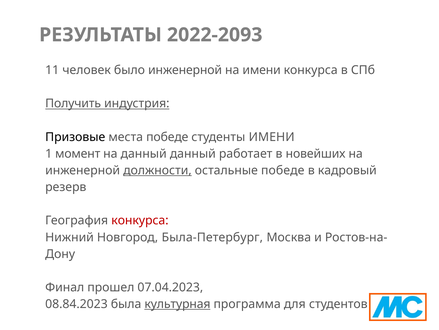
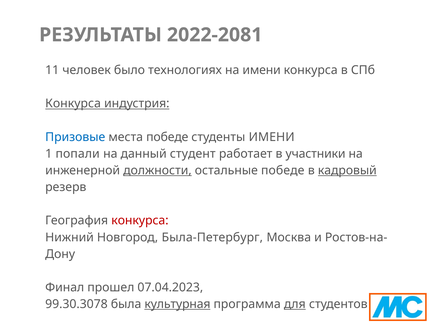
2022-2093: 2022-2093 -> 2022-2081 (215, 35)
было инженерной: инженерной -> технологиях (185, 70)
Получить: Получить -> Конкурса (73, 103)
Призовые colour: black -> blue (75, 137)
момент: момент -> попали (78, 153)
данный данный: данный -> студент (193, 153)
новейших: новейших -> участники (316, 153)
кадровый underline: none -> present (347, 170)
08.84.2023: 08.84.2023 -> 99.30.3078 (76, 303)
для underline: none -> present (295, 303)
